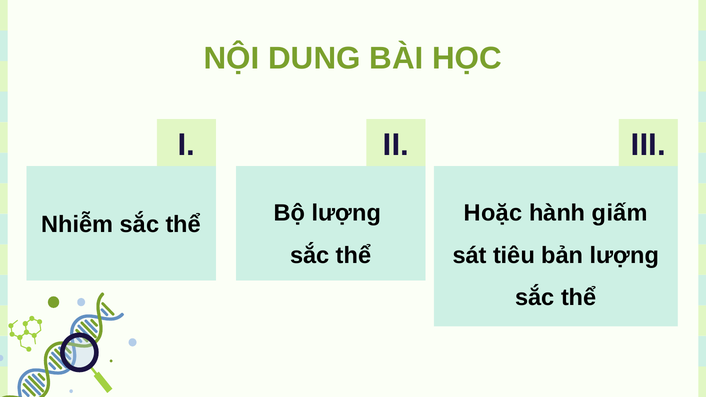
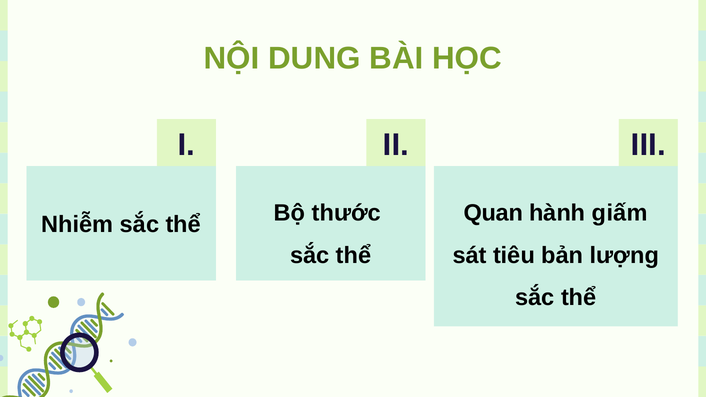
Bộ lượng: lượng -> thước (346, 213)
Hoặc: Hoặc -> Quan (493, 213)
